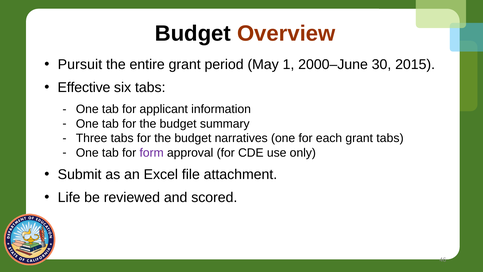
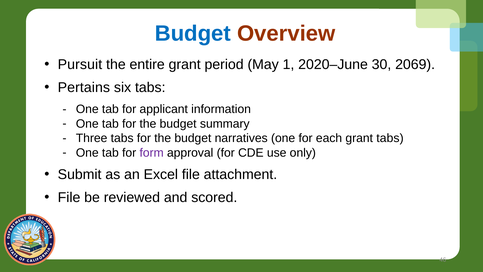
Budget colour: black -> blue (193, 33)
2000–June: 2000–June -> 2020–June (333, 65)
2015: 2015 -> 2069 (415, 65)
Effective: Effective -> Pertains (84, 87)
Life: Life -> File (69, 197)
